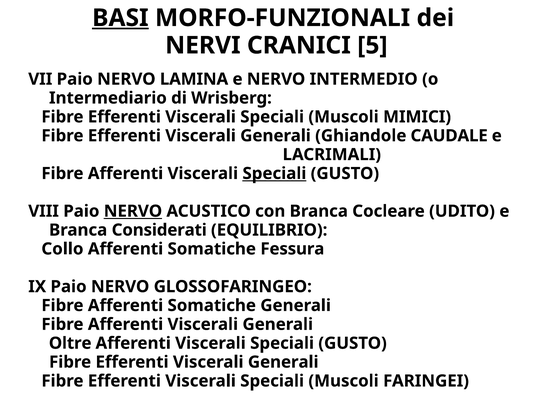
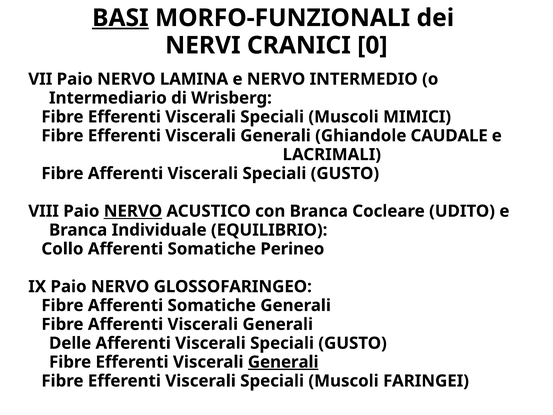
5: 5 -> 0 (372, 45)
Speciali underline: present -> none (274, 173)
Considerati: Considerati -> Individuale (159, 230)
Fessura: Fessura -> Perineo (292, 249)
Oltre: Oltre -> Delle (70, 343)
Generali underline: none -> present (283, 362)
